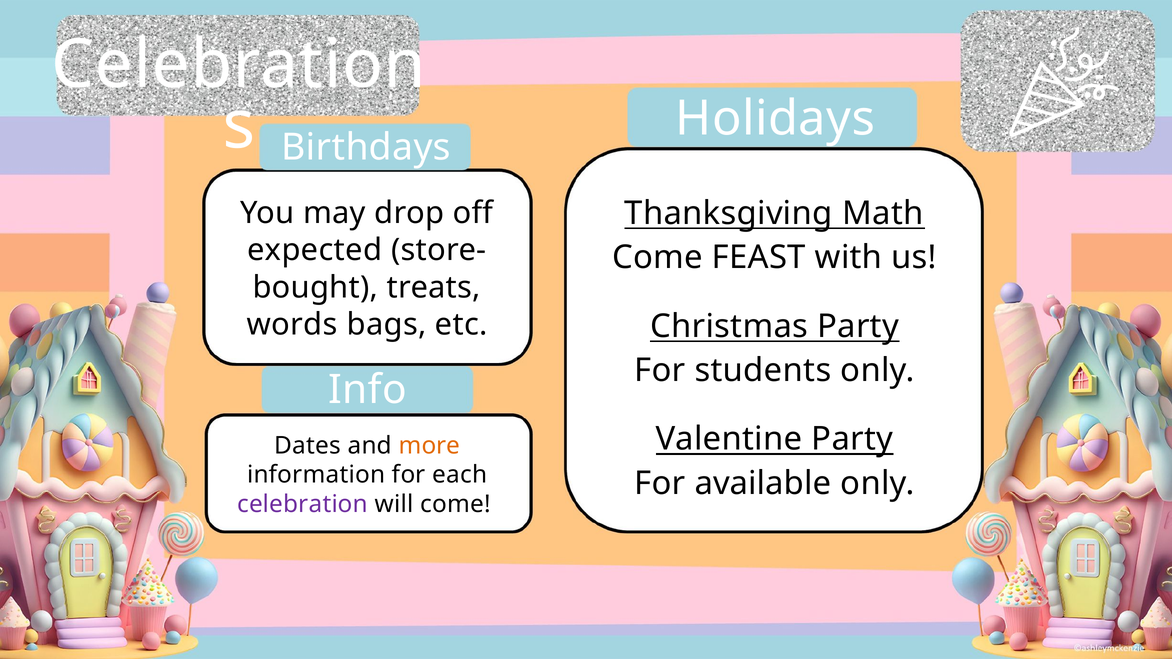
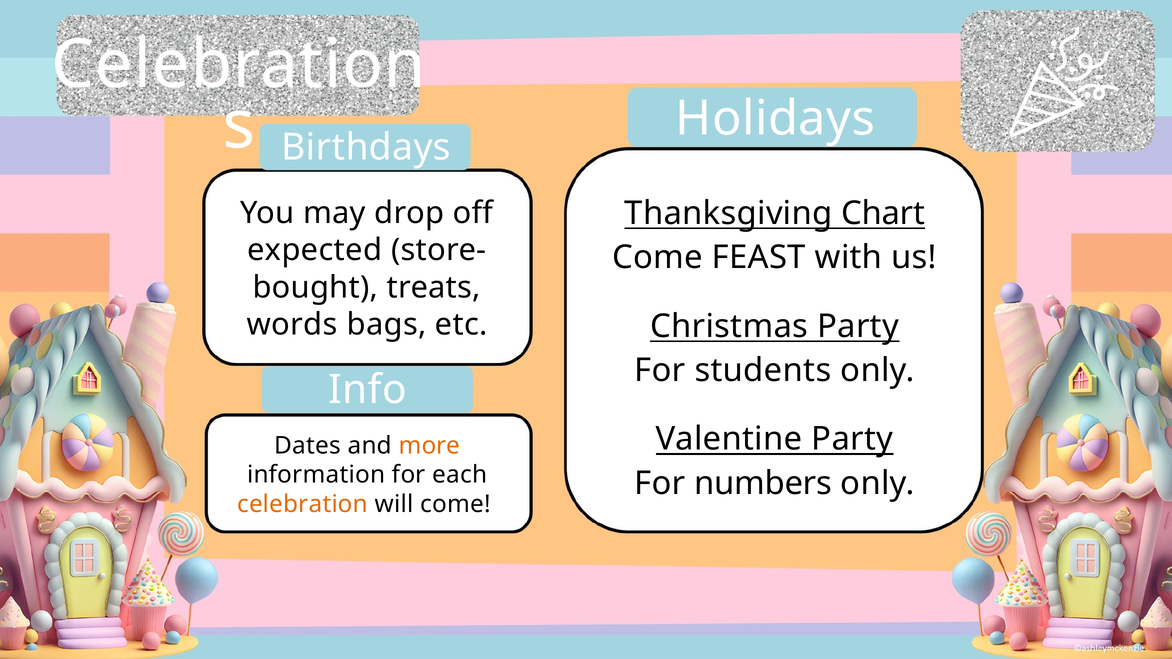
Math: Math -> Chart (883, 213)
available: available -> numbers (763, 484)
celebration colour: purple -> orange (303, 504)
